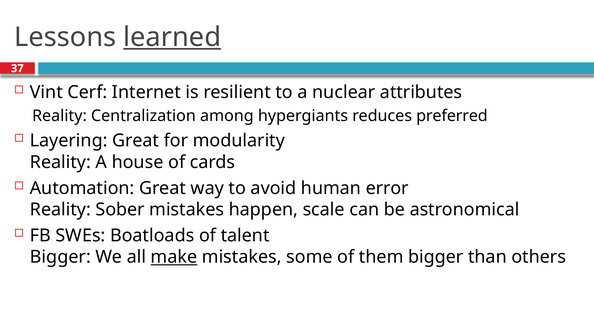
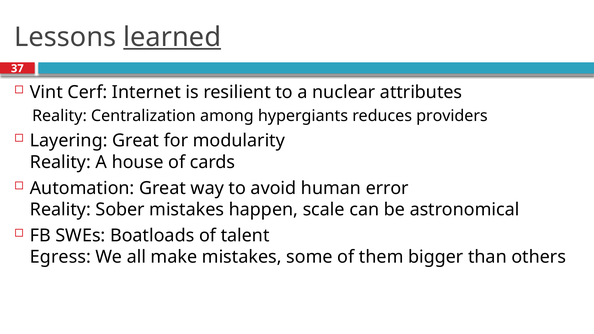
preferred: preferred -> providers (452, 116)
Bigger: Bigger -> Egress (60, 257)
make underline: present -> none (174, 257)
